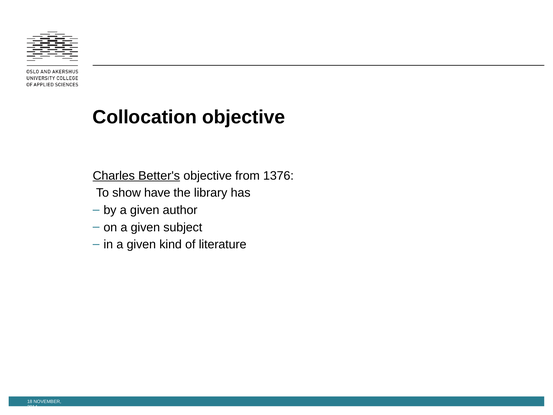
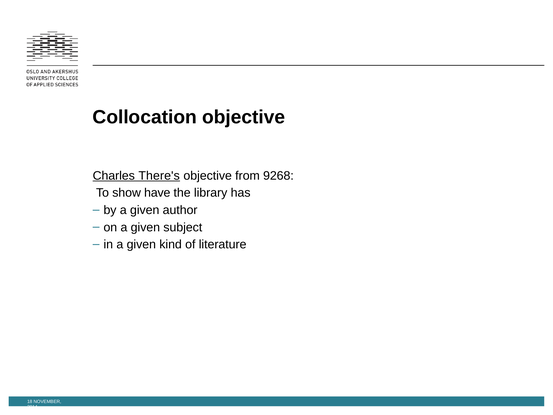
Better's: Better's -> There's (159, 176)
1376: 1376 -> 9268 (278, 176)
